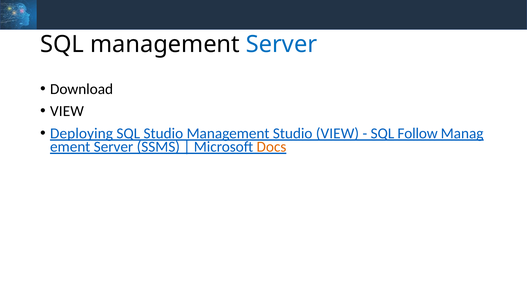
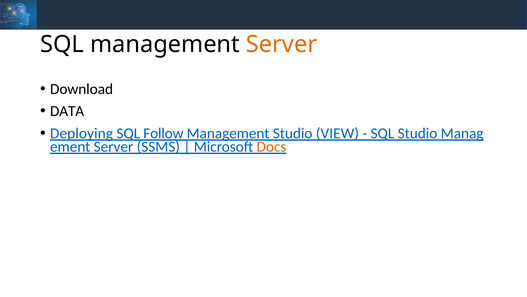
Server colour: blue -> orange (282, 44)
VIEW: VIEW -> DATA (67, 111)
SQL Studio: Studio -> Follow (163, 133)
SQL Follow: Follow -> Studio (417, 133)
